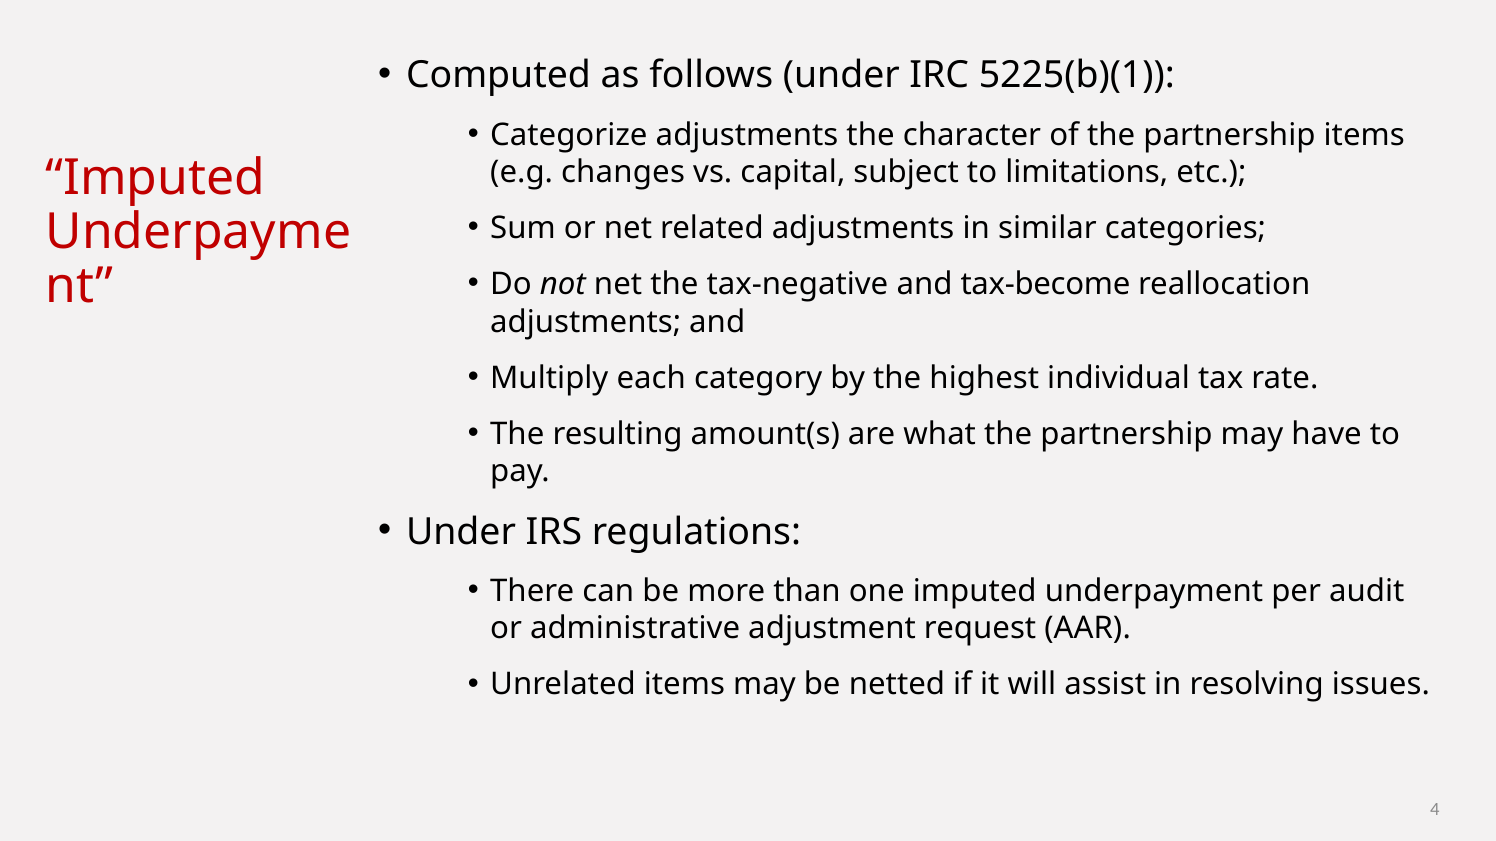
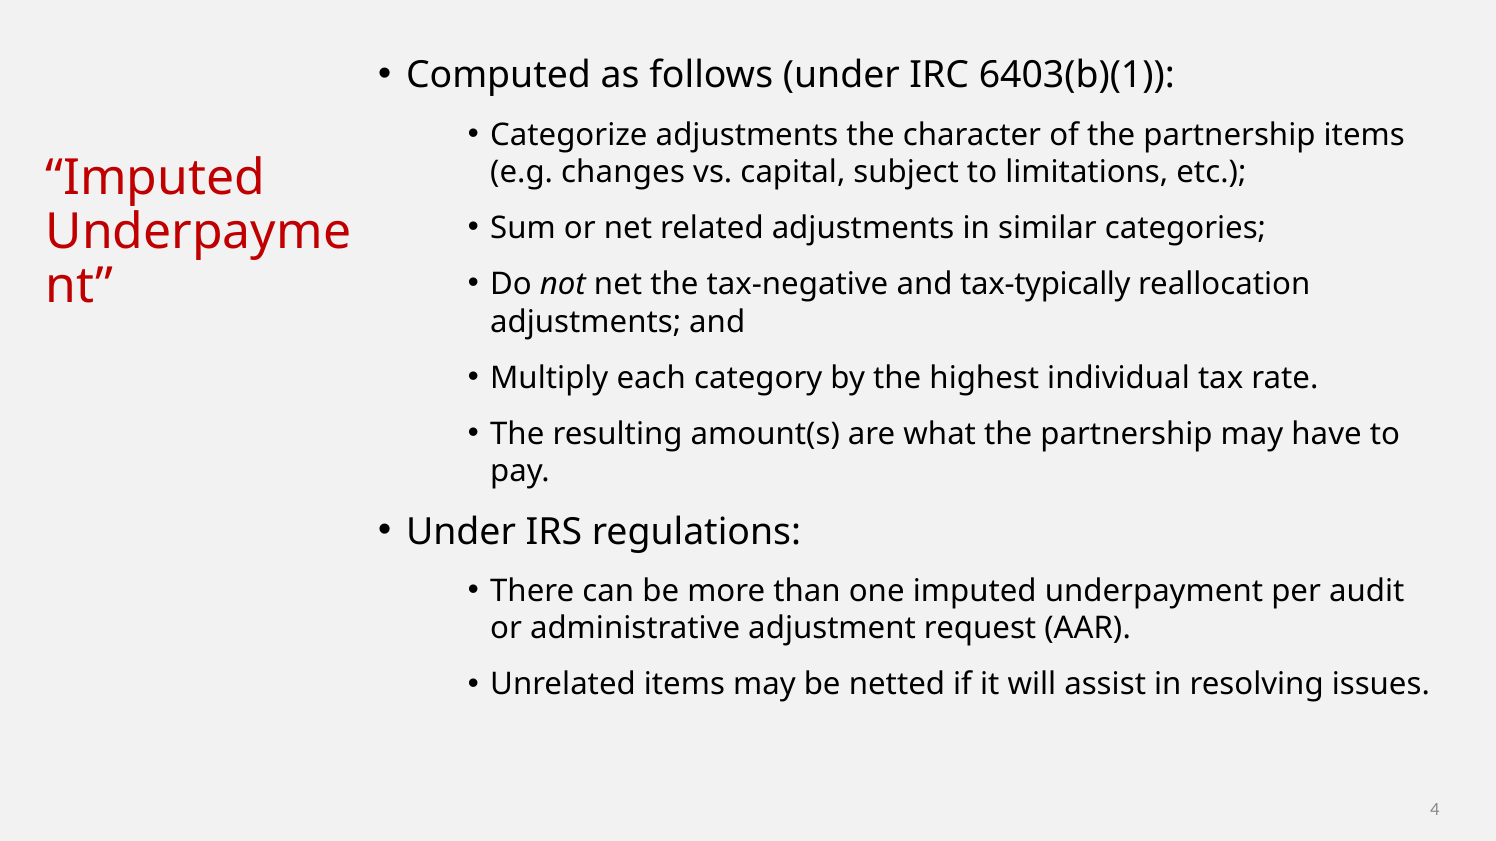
5225(b)(1: 5225(b)(1 -> 6403(b)(1 (1077, 75)
tax-become: tax-become -> tax-typically (1045, 285)
